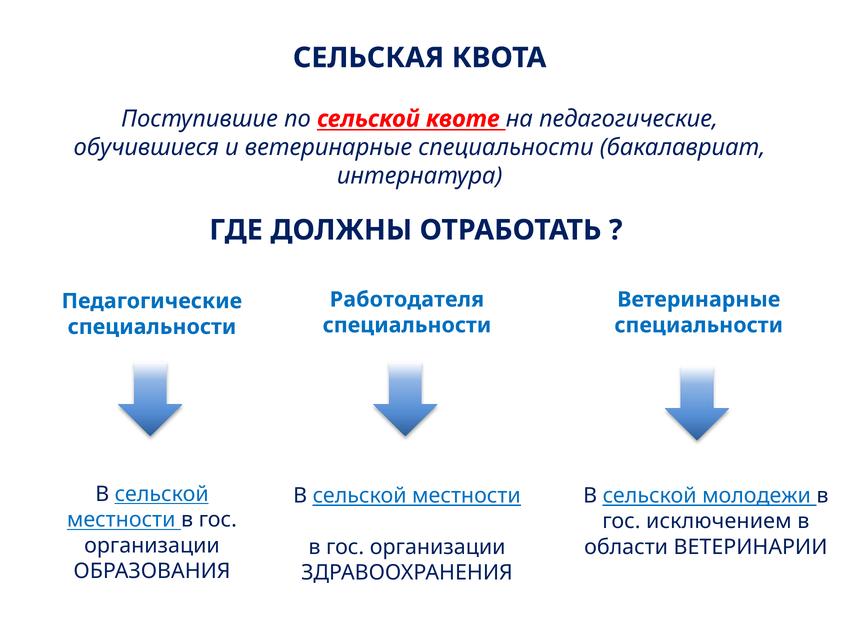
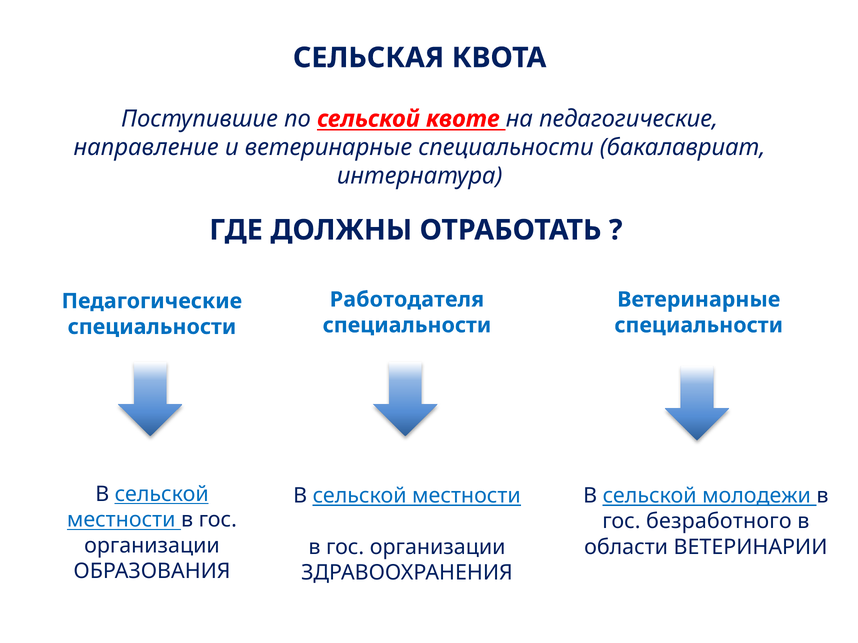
обучившиеся: обучившиеся -> направление (146, 148)
исключением: исключением -> безработного (719, 522)
